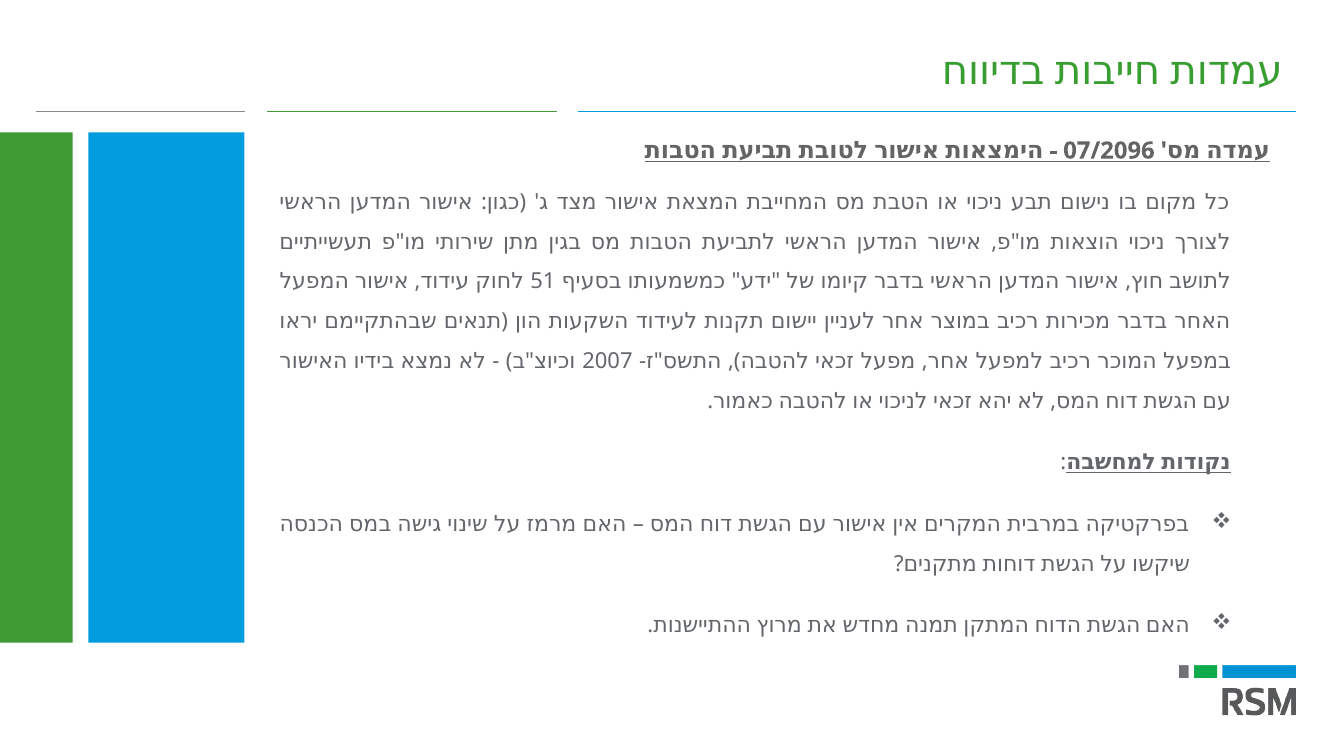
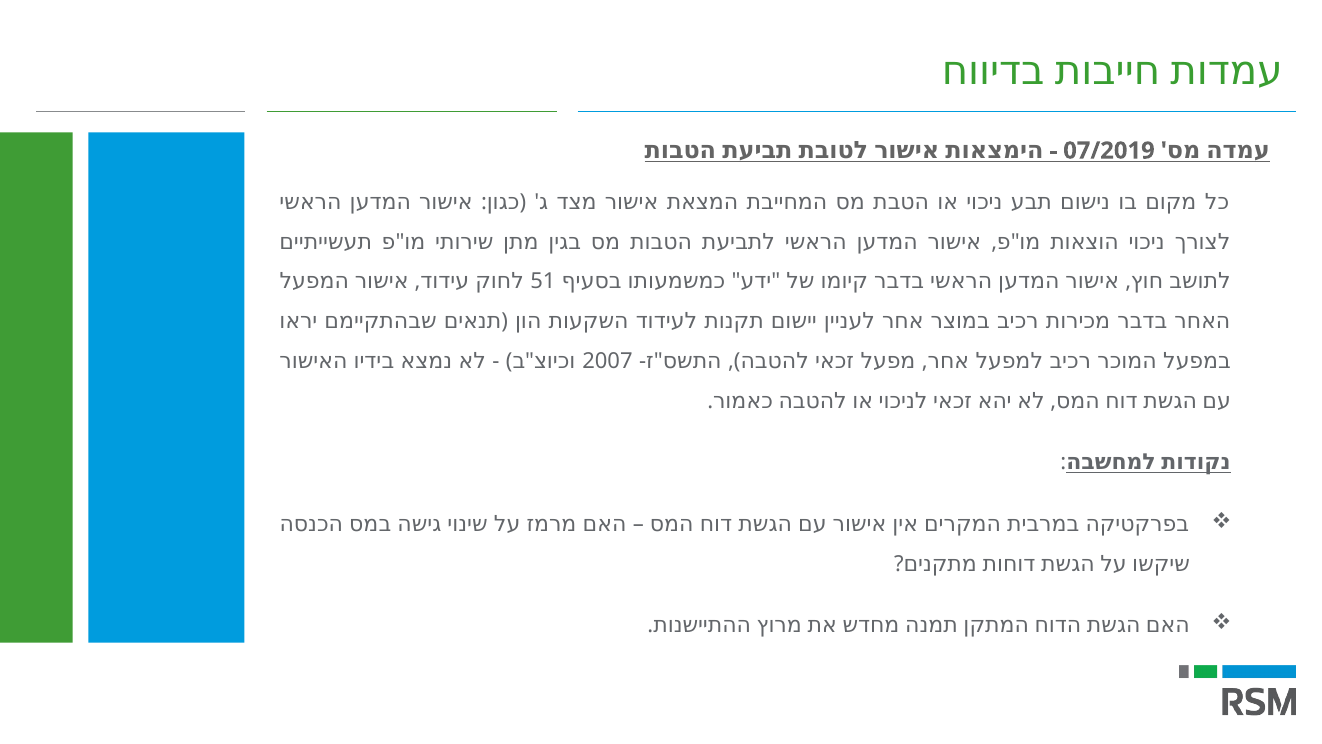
07/2096: 07/2096 -> 07/2019 (1109, 151)
